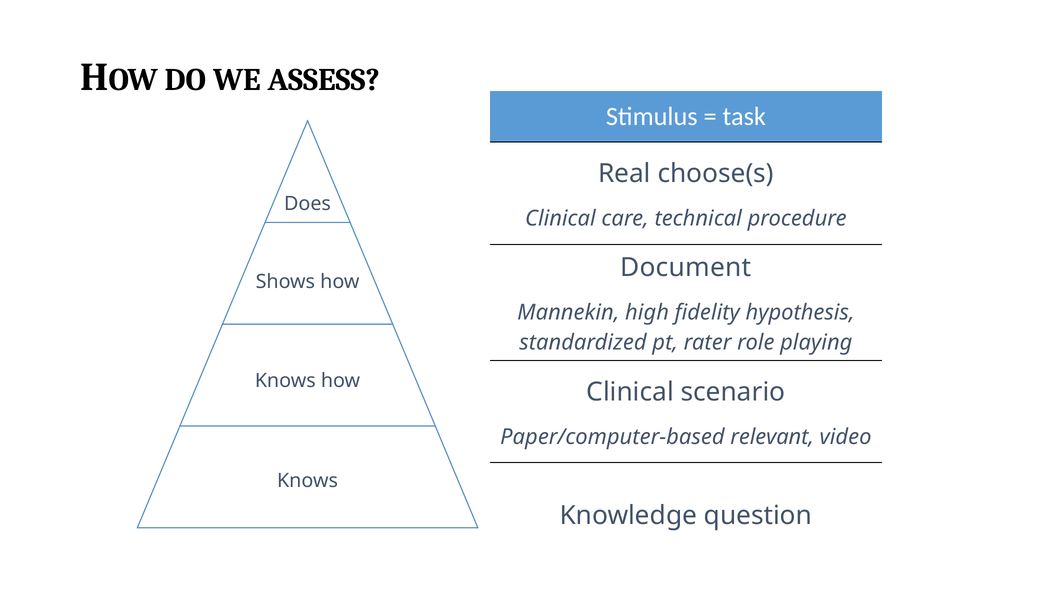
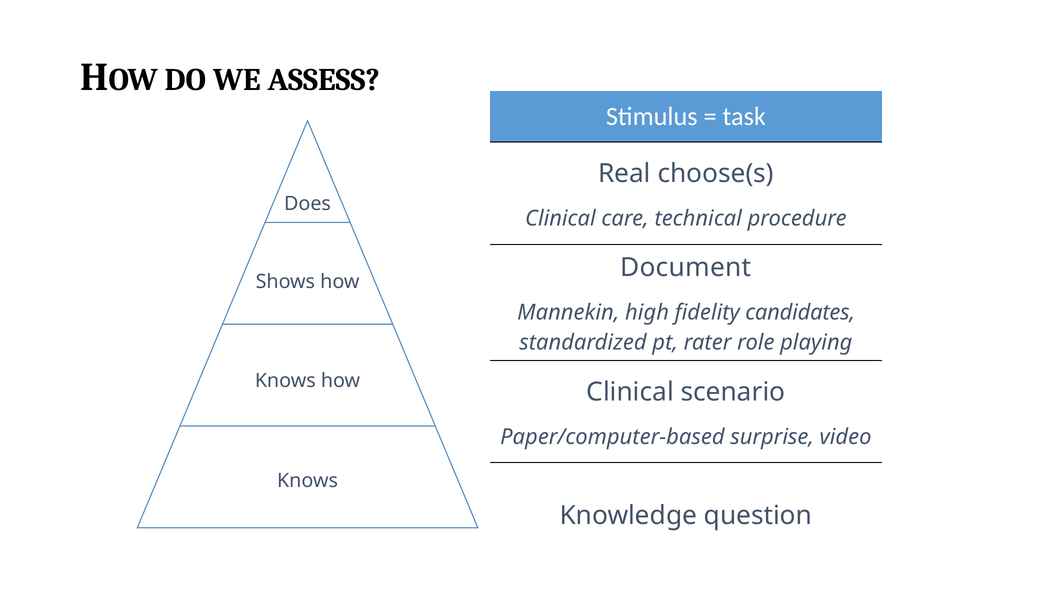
hypothesis: hypothesis -> candidates (800, 313)
relevant: relevant -> surprise (772, 437)
